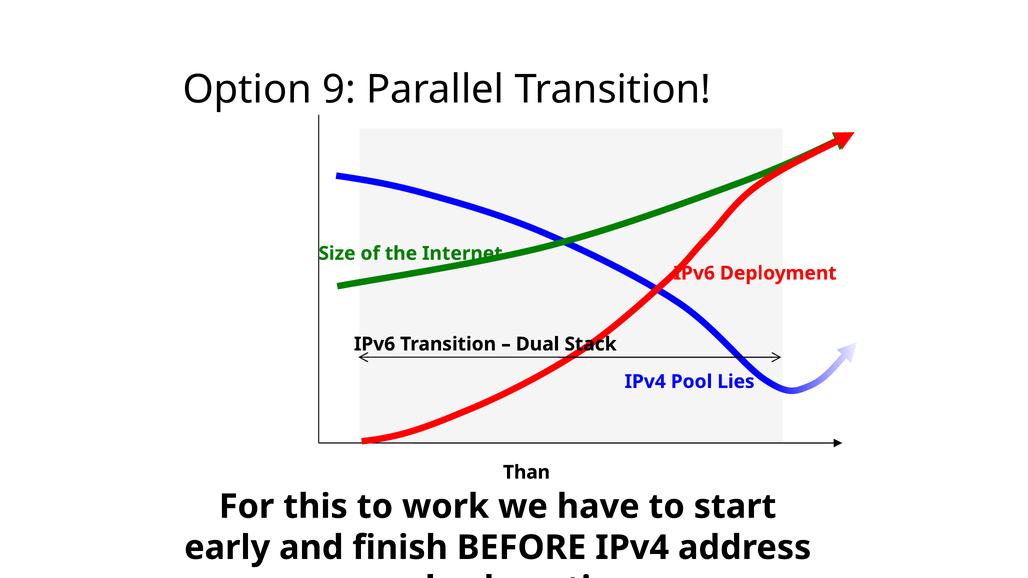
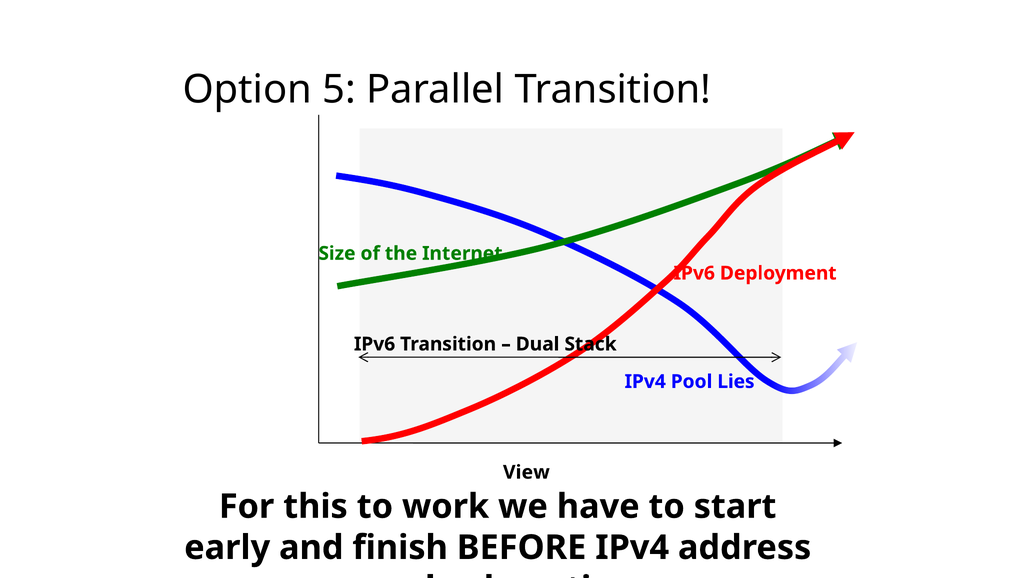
9: 9 -> 5 (339, 90)
Than: Than -> View (526, 473)
